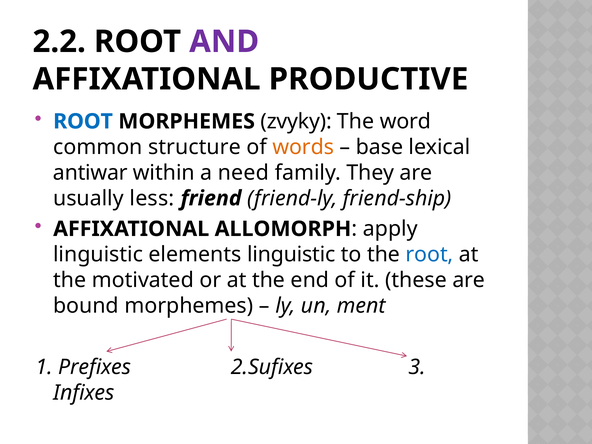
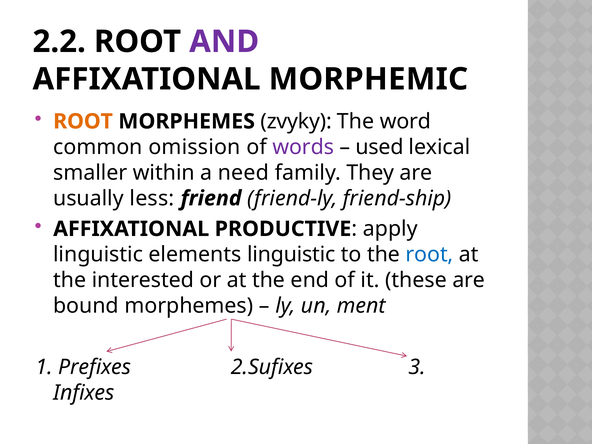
PRODUCTIVE: PRODUCTIVE -> MORPHEMIC (368, 79)
ROOT colour: blue -> orange (83, 121)
structure: structure -> omission (194, 147)
words colour: orange -> purple (303, 147)
base: base -> used (380, 147)
antiwar: antiwar -> smaller (90, 173)
ALLOMORPH: ALLOMORPH -> PRODUCTIVE (283, 229)
motivated: motivated -> interested (143, 280)
